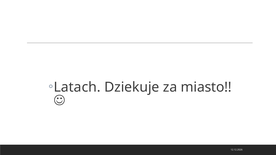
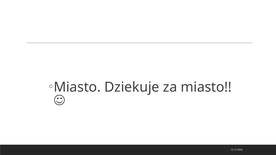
Latach: Latach -> Miasto (77, 87)
